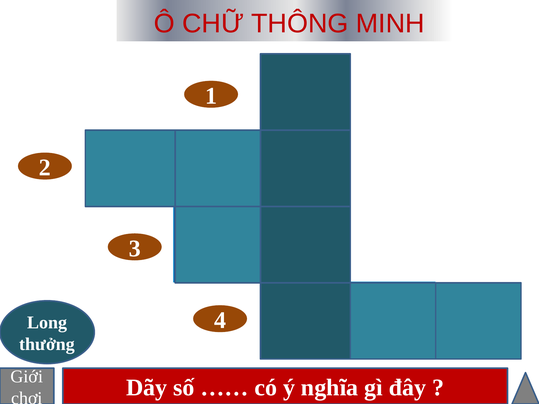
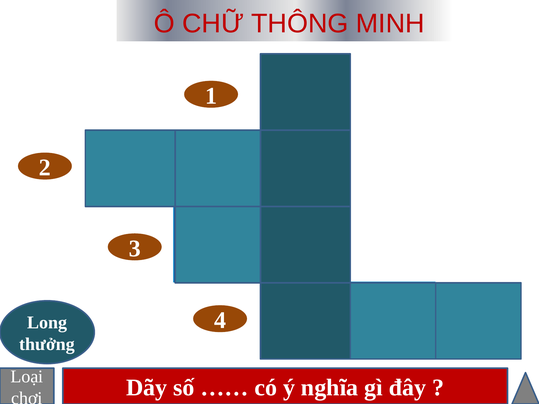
Giới: Giới -> Loại (27, 377)
